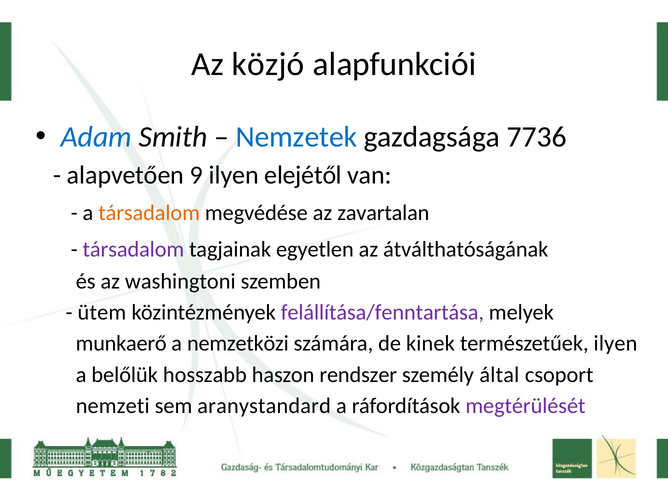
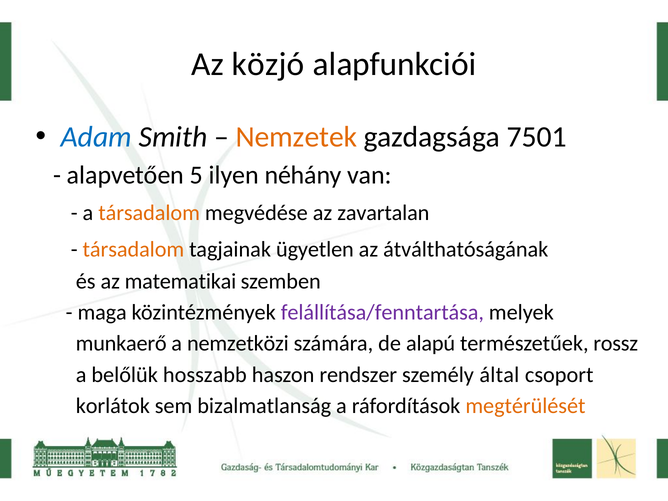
Nemzetek colour: blue -> orange (296, 137)
7736: 7736 -> 7501 (537, 137)
9: 9 -> 5 (197, 175)
elejétől: elejétől -> néhány (303, 175)
társadalom colour: purple -> orange (133, 249)
egyetlen: egyetlen -> ügyetlen (315, 249)
washingtoni: washingtoni -> matematikai (180, 281)
ütem: ütem -> maga (102, 312)
kinek: kinek -> alapú (431, 344)
természetűek ilyen: ilyen -> rossz (616, 344)
nemzeti: nemzeti -> korlátok (113, 406)
aranystandard: aranystandard -> bizalmatlanság (264, 406)
megtérülését colour: purple -> orange (525, 406)
